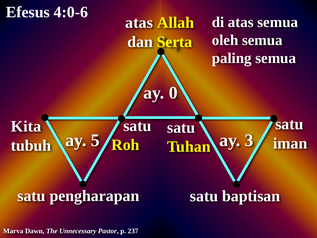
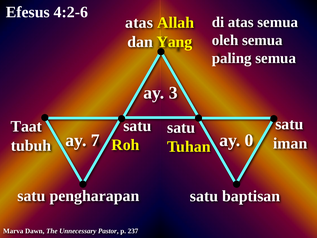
4:0-6: 4:0-6 -> 4:2-6 (71, 12)
Serta: Serta -> Yang (174, 42)
0: 0 -> 3 (173, 93)
Kita: Kita -> Taat (26, 126)
5: 5 -> 7 (95, 140)
3: 3 -> 0 (249, 140)
